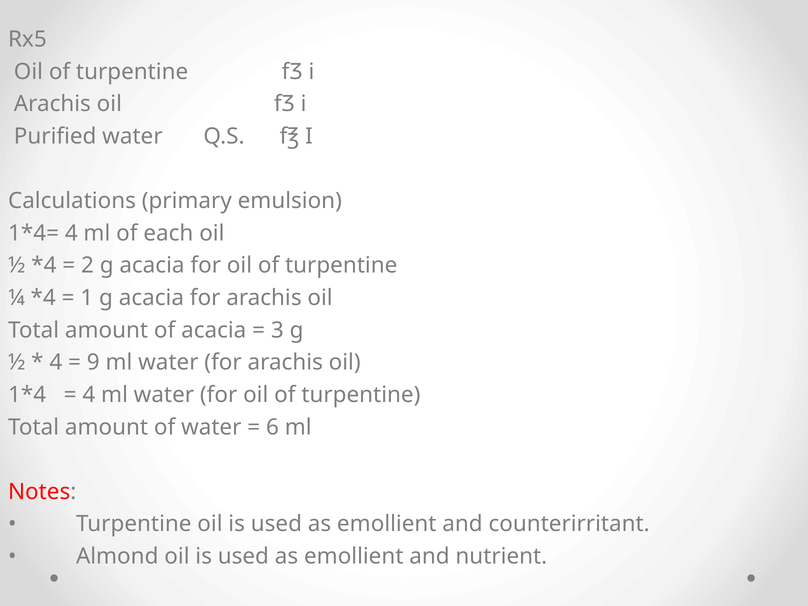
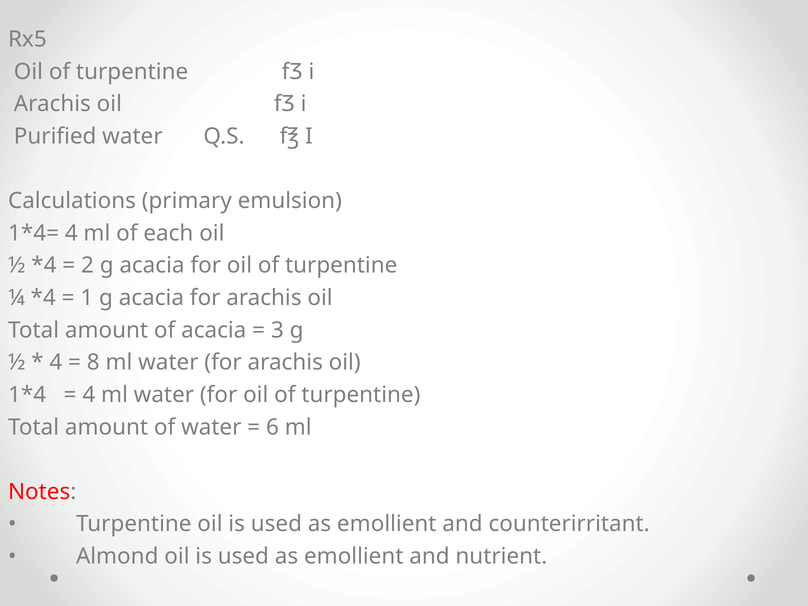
9: 9 -> 8 (93, 362)
